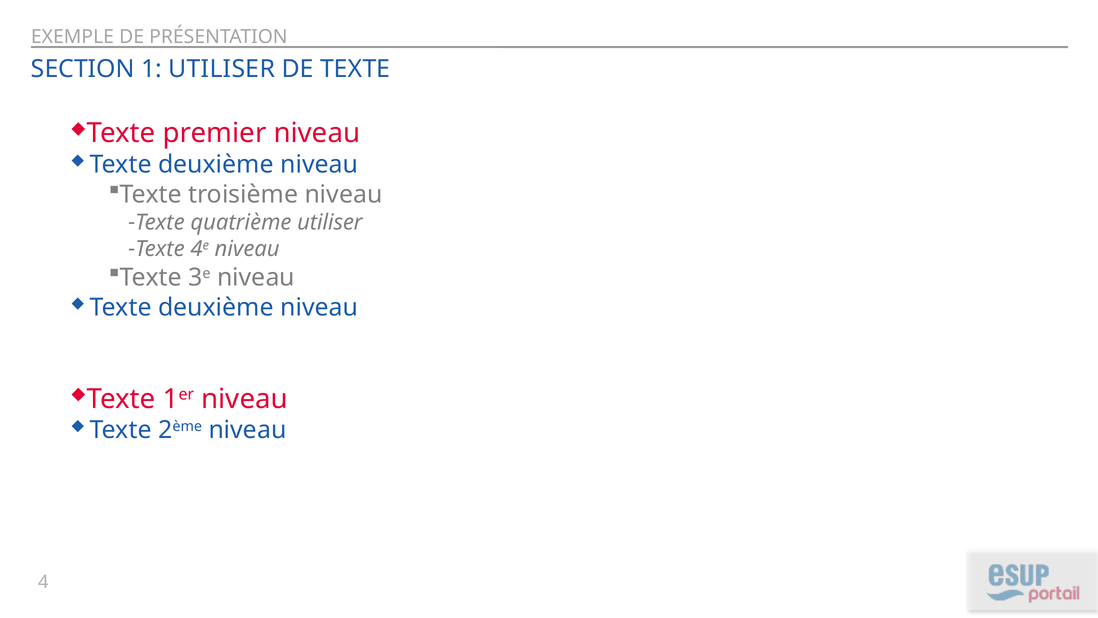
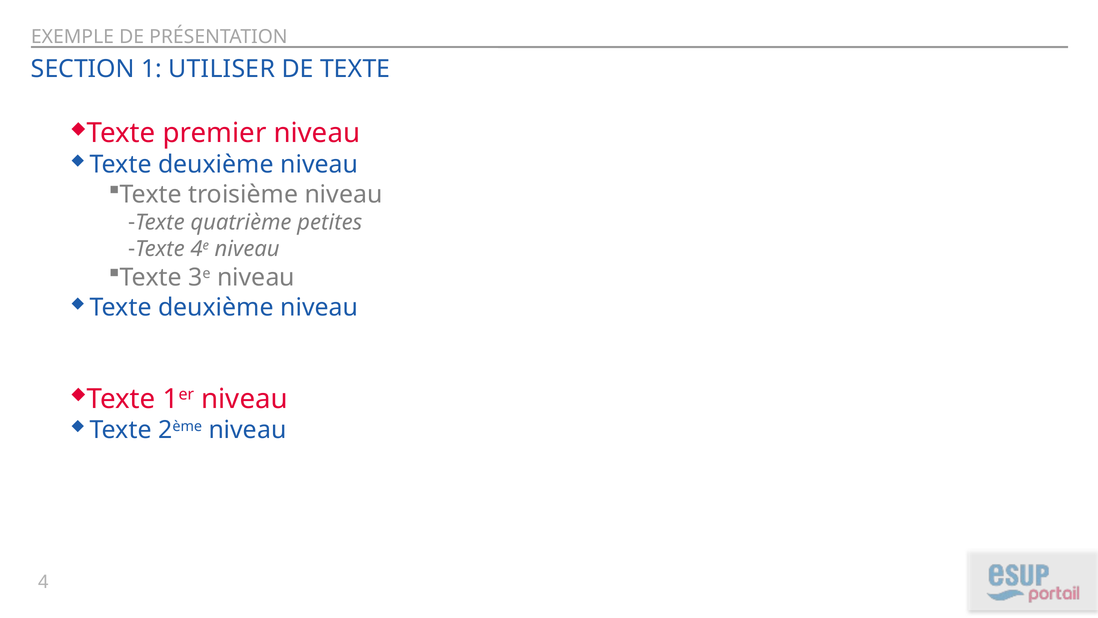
quatrième utiliser: utiliser -> petites (330, 222)
